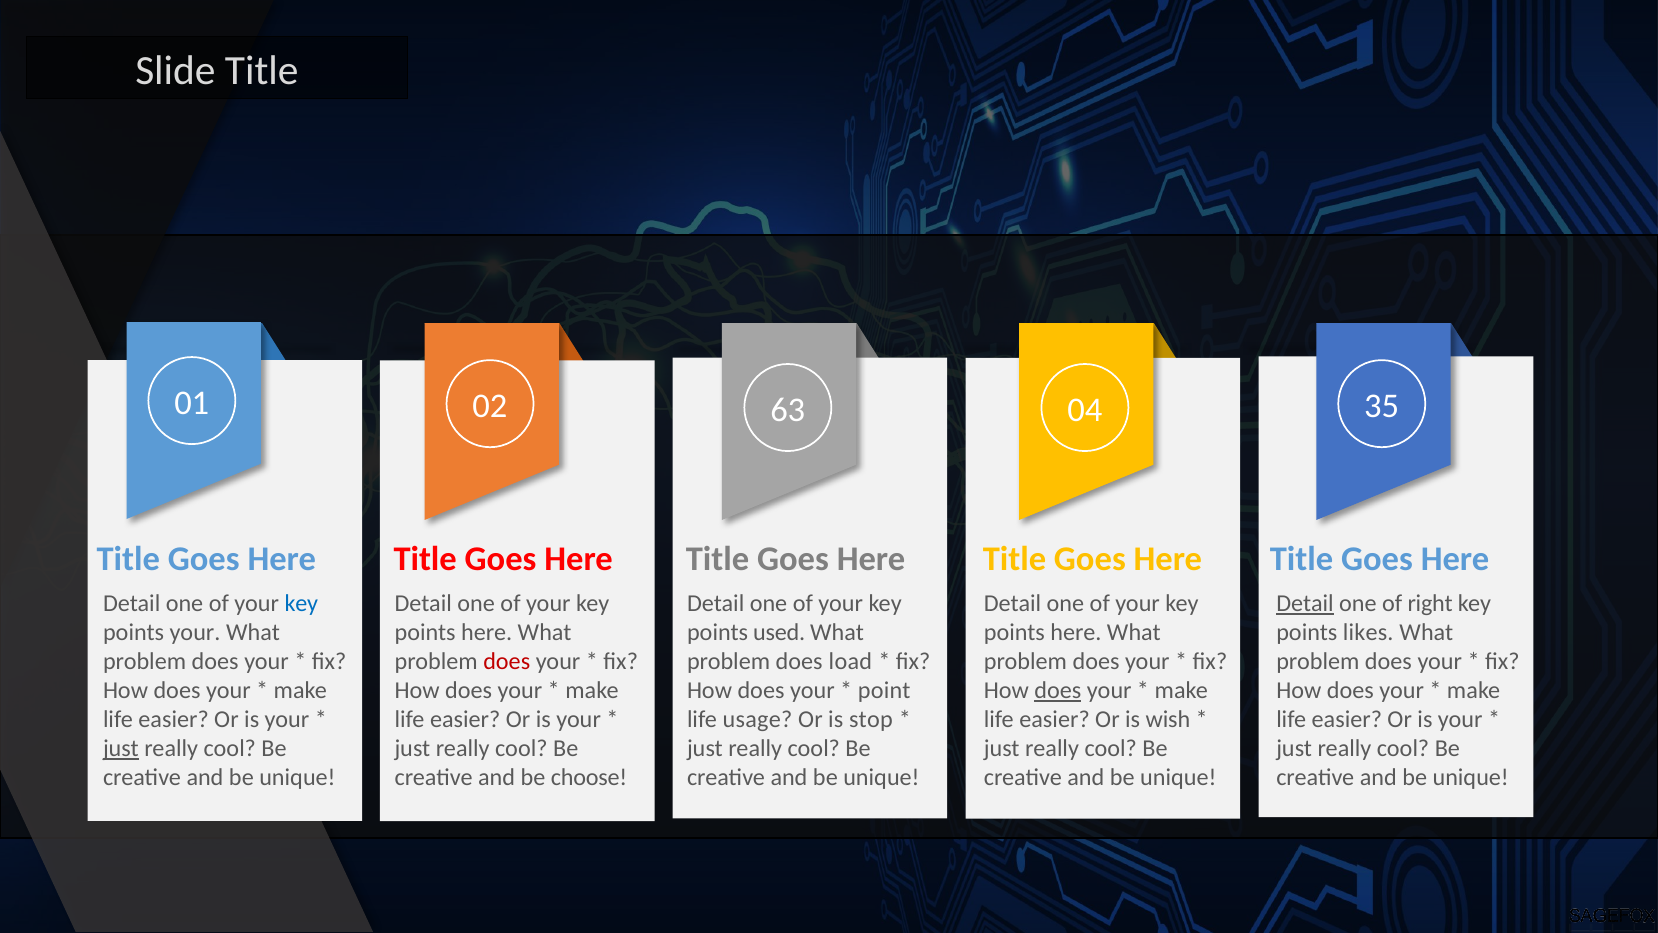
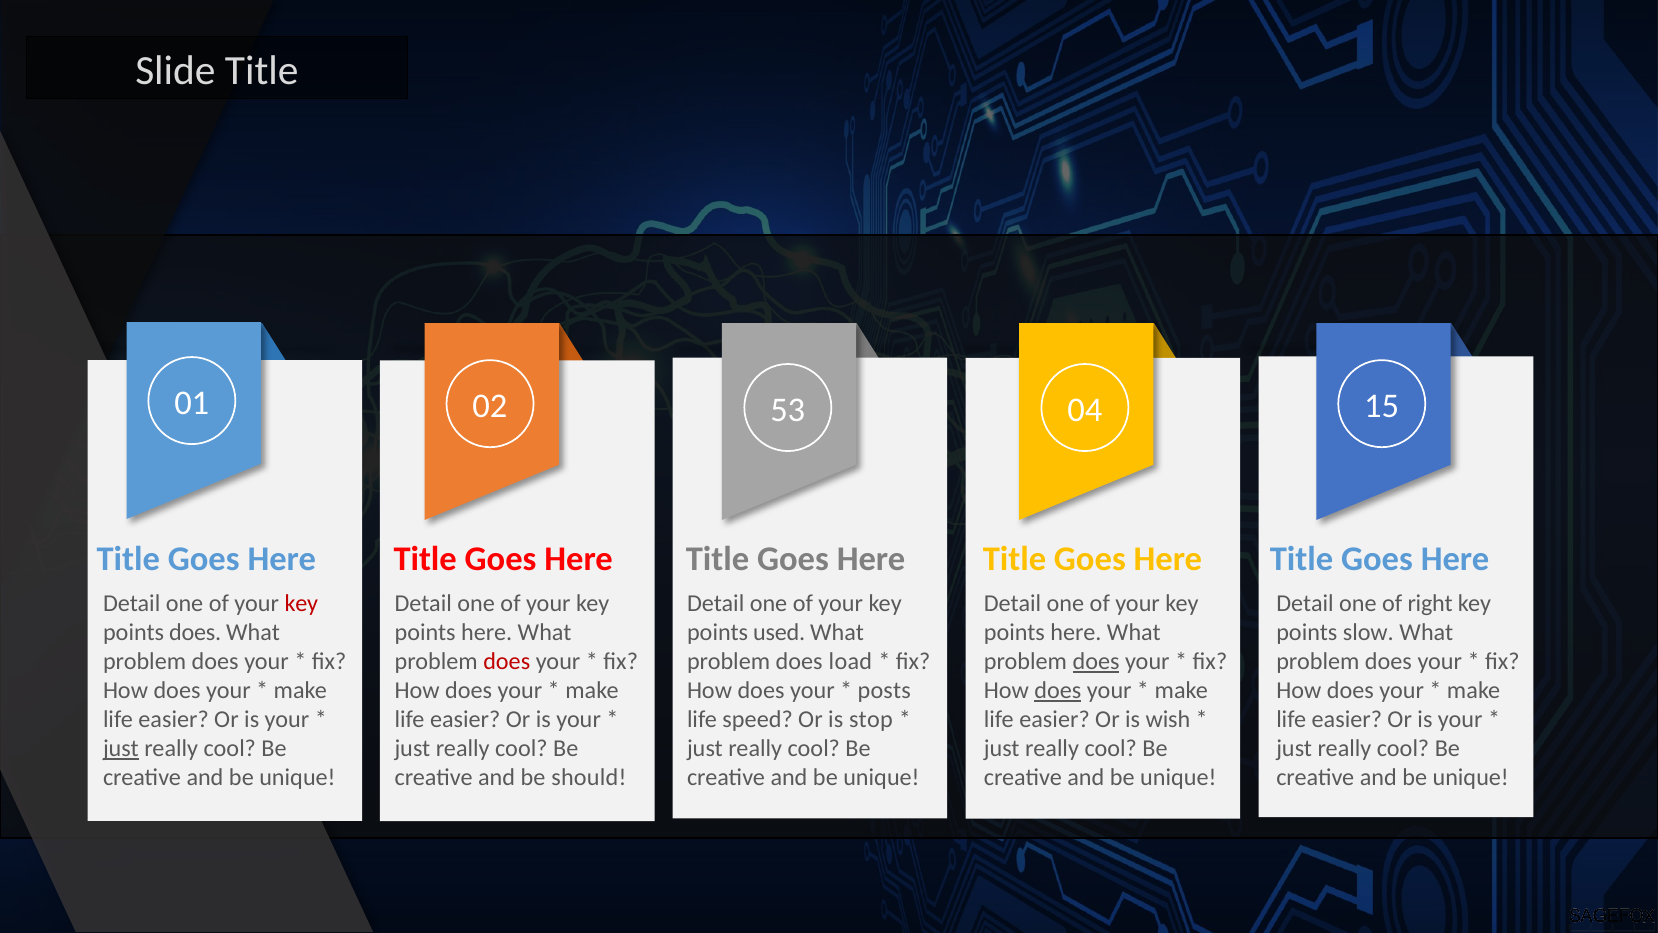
63: 63 -> 53 (788, 410)
35: 35 -> 15 (1382, 406)
key colour: blue -> red (301, 603)
Detail underline: present -> none (1305, 603)
points your: your -> does (195, 632)
likes: likes -> slow (1368, 632)
does underline: none -> present (1096, 661)
point: point -> posts (884, 690)
usage: usage -> speed (758, 719)
choose: choose -> should (589, 778)
